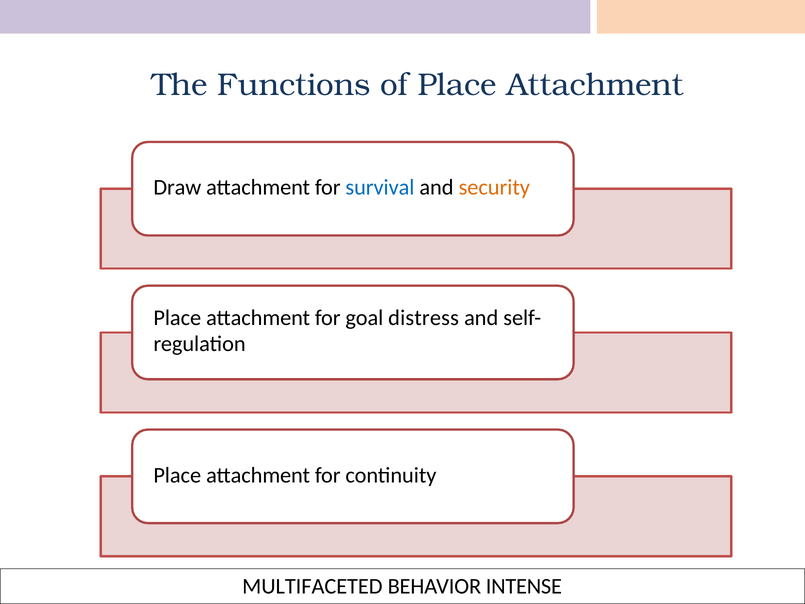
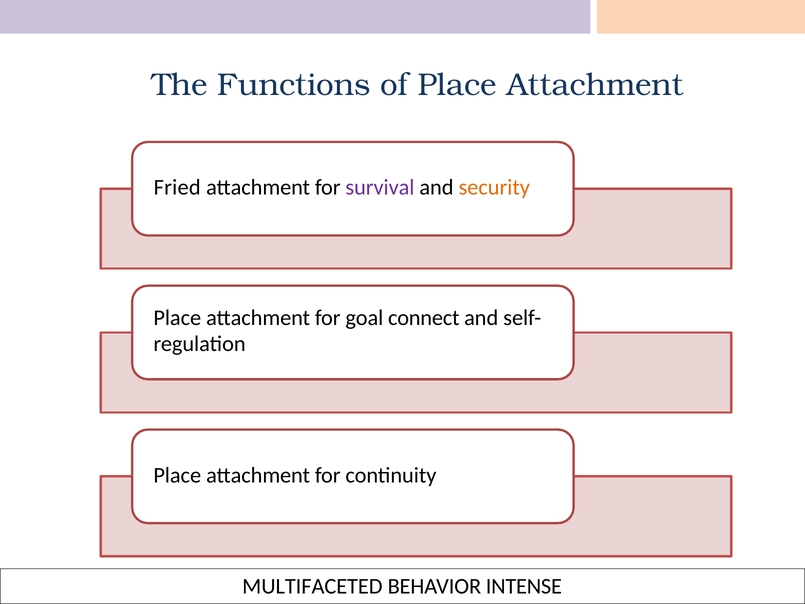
Draw: Draw -> Fried (177, 187)
survival colour: blue -> purple (380, 187)
distress: distress -> connect (424, 318)
